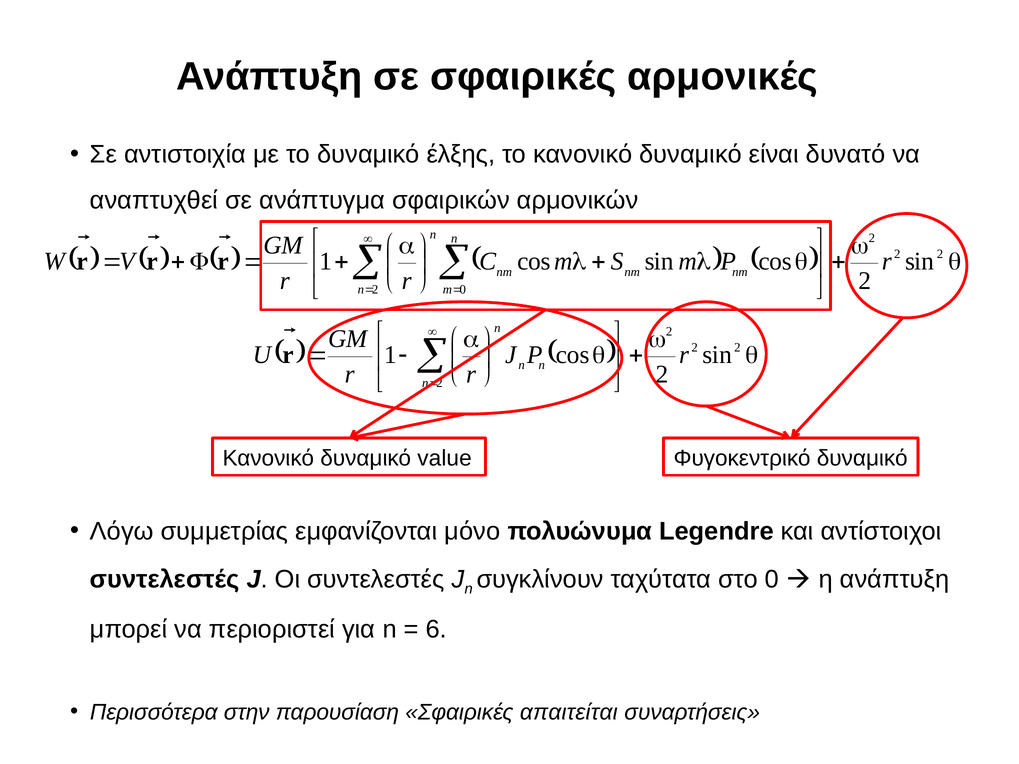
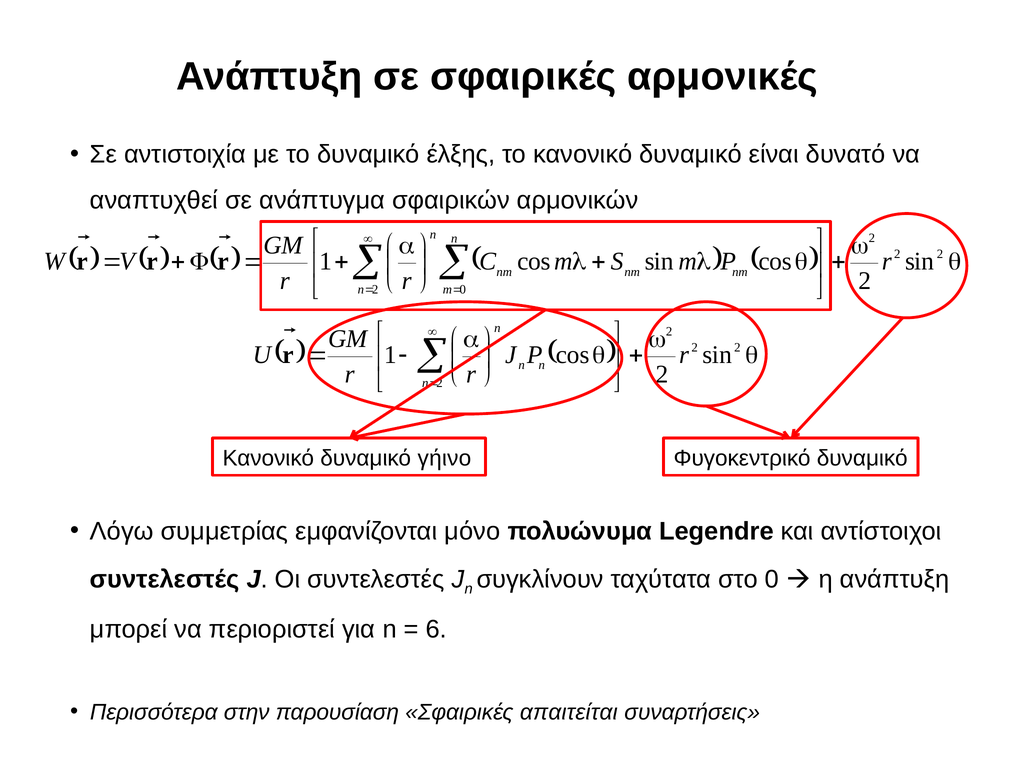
value: value -> γήινο (444, 458)
